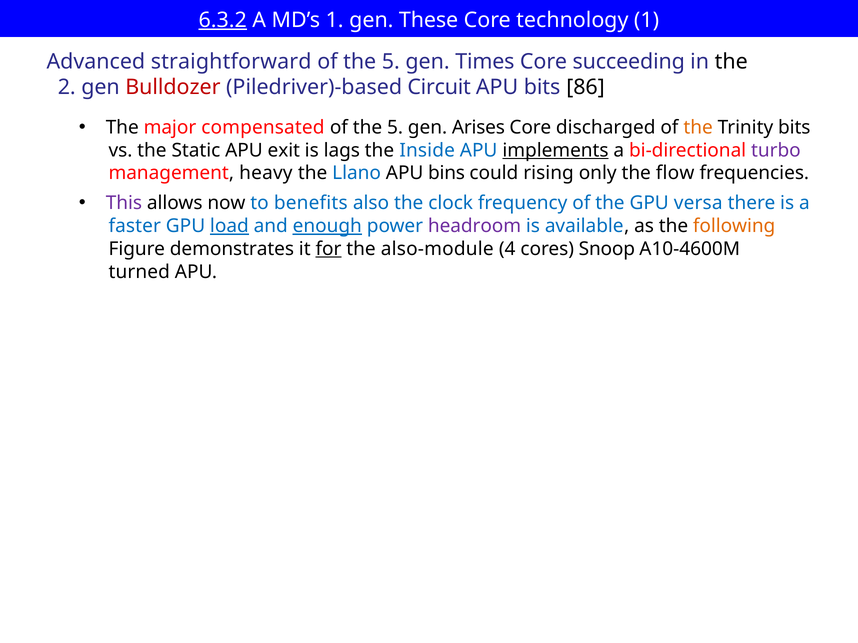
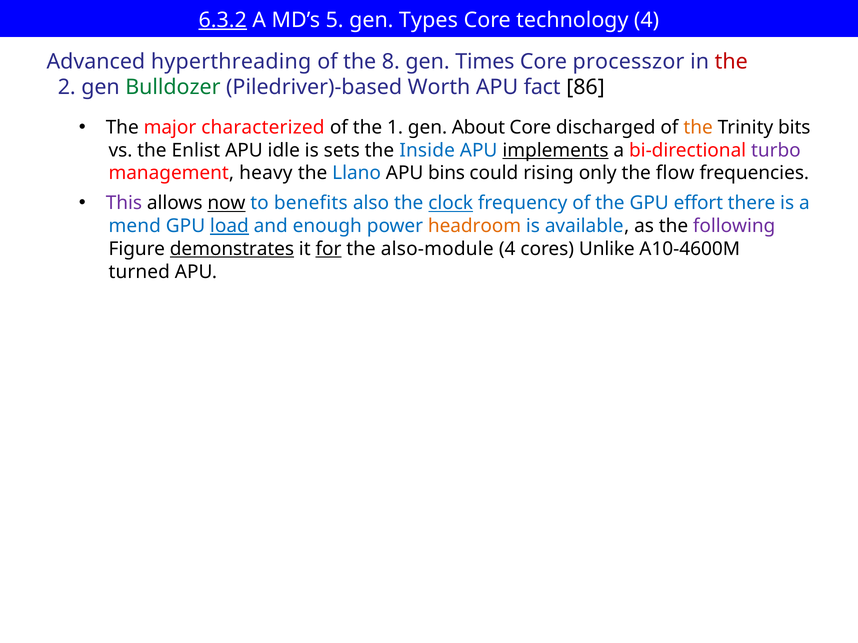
MD’s 1: 1 -> 5 (335, 20)
These: These -> Types (428, 20)
technology 1: 1 -> 4 (647, 20)
straightforward: straightforward -> hyperthreading (231, 62)
5: 5 -> 8 (391, 62)
succeeding: succeeding -> processzor (629, 62)
the colour: black -> red (731, 62)
Bulldozer colour: red -> green (173, 87)
Circuit: Circuit -> Worth (439, 87)
APU bits: bits -> fact (542, 87)
compensated: compensated -> characterized (263, 128)
5: 5 -> 1 (395, 128)
Arises: Arises -> About (478, 128)
Static: Static -> Enlist (196, 150)
exit: exit -> idle (284, 150)
lags: lags -> sets (342, 150)
now underline: none -> present (226, 203)
clock underline: none -> present (451, 203)
versa: versa -> effort (698, 203)
faster: faster -> mend (135, 226)
enough underline: present -> none (327, 226)
headroom colour: purple -> orange (475, 226)
following colour: orange -> purple (734, 226)
demonstrates underline: none -> present (232, 249)
Snoop: Snoop -> Unlike (607, 249)
